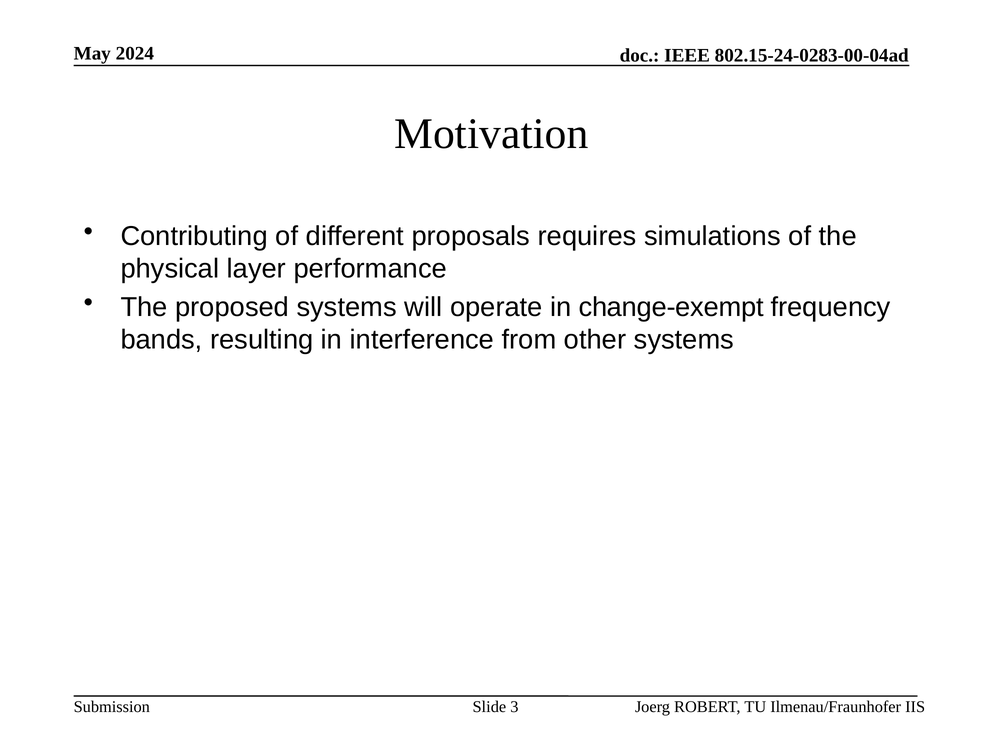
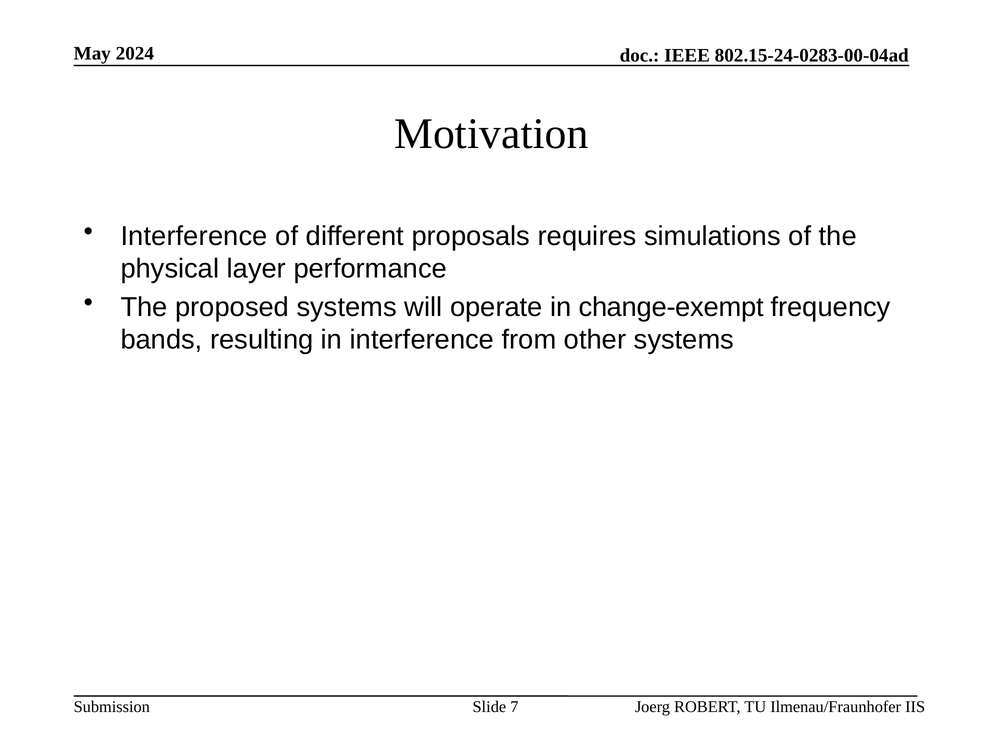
Contributing: Contributing -> Interference (194, 236)
3: 3 -> 7 (514, 707)
